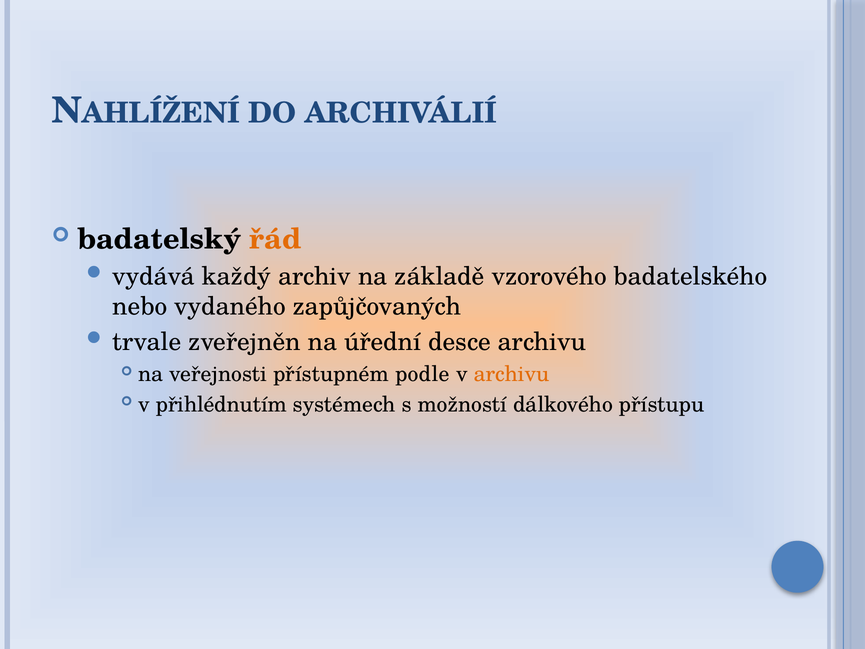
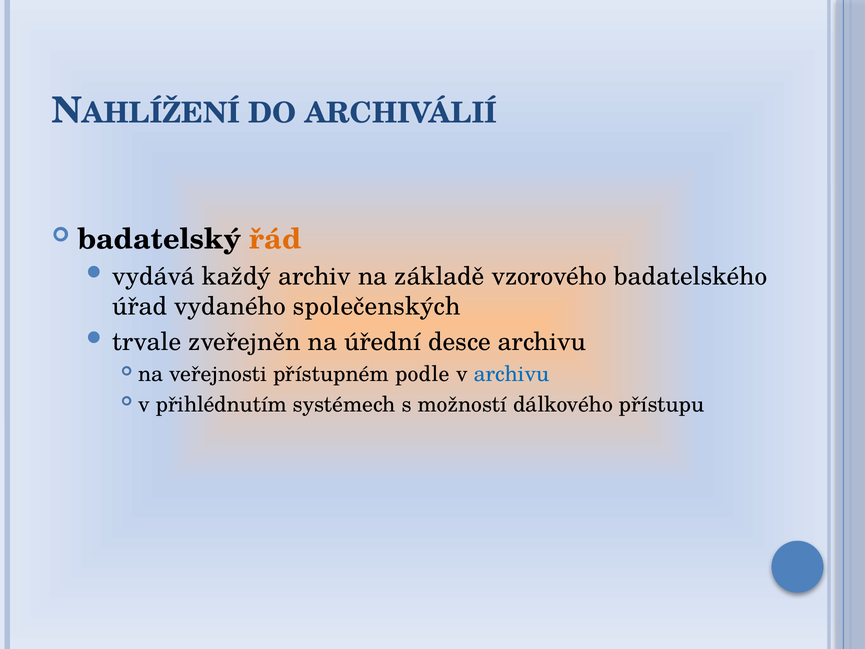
nebo: nebo -> úřad (140, 306)
zapůjčovaných: zapůjčovaných -> společenských (377, 306)
archivu colour: orange -> blue (511, 374)
